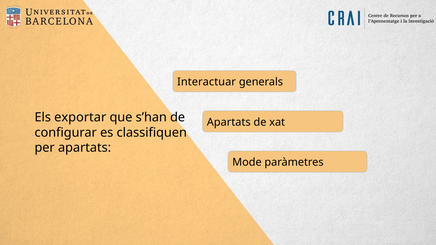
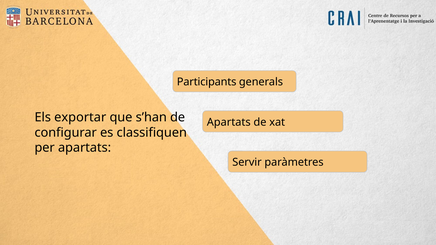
Interactuar: Interactuar -> Participants (207, 82)
Mode: Mode -> Servir (247, 163)
